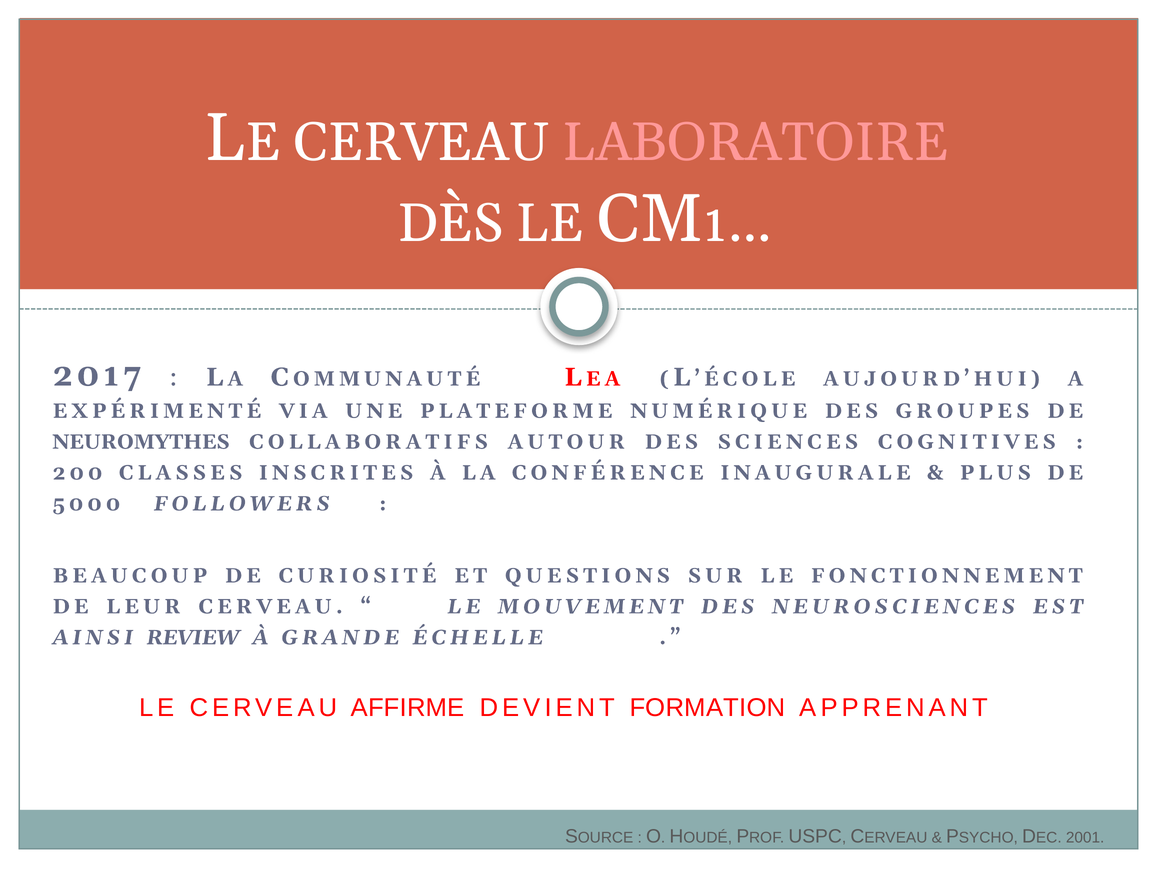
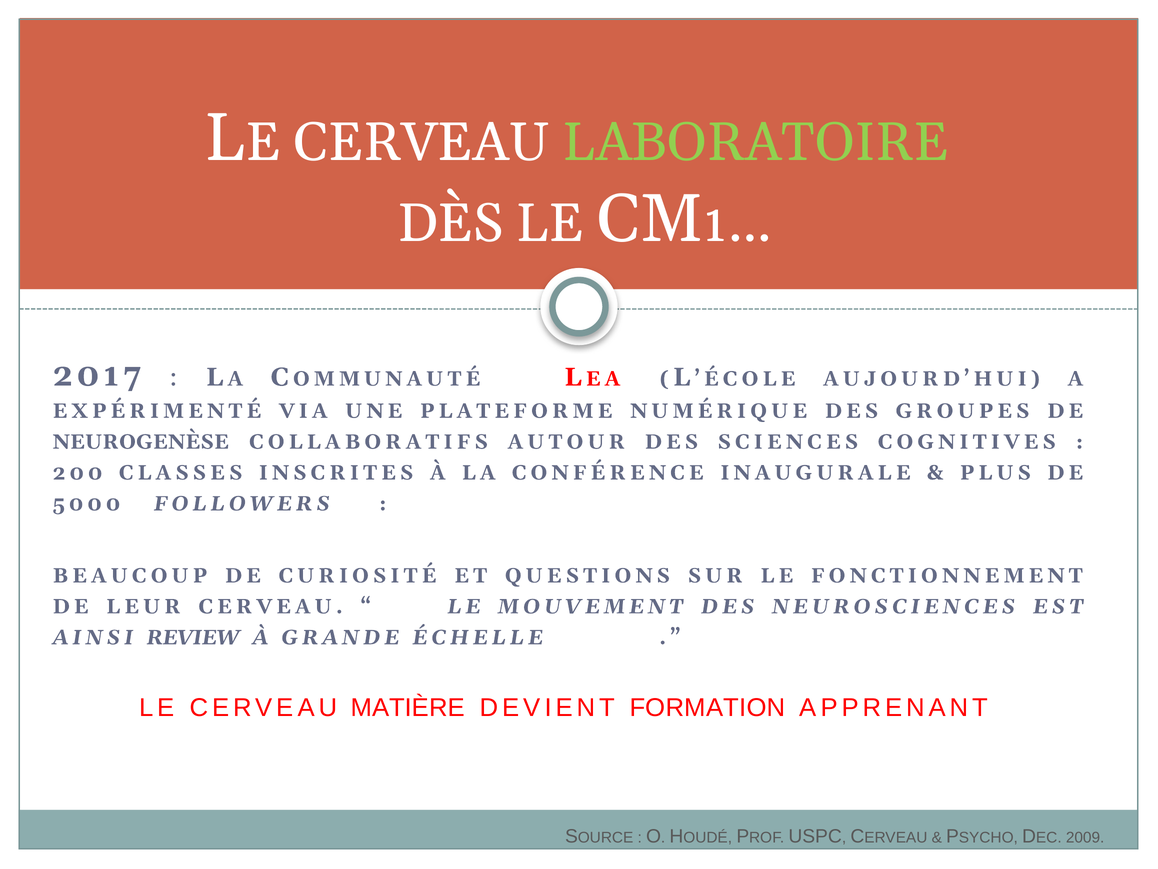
LABORATOIRE colour: pink -> light green (756, 142)
NEUROMYTHES: NEUROMYTHES -> NEUROGENÈSE (141, 442)
AFFIRME: AFFIRME -> MATIÈRE (408, 707)
2001: 2001 -> 2009 (1085, 837)
